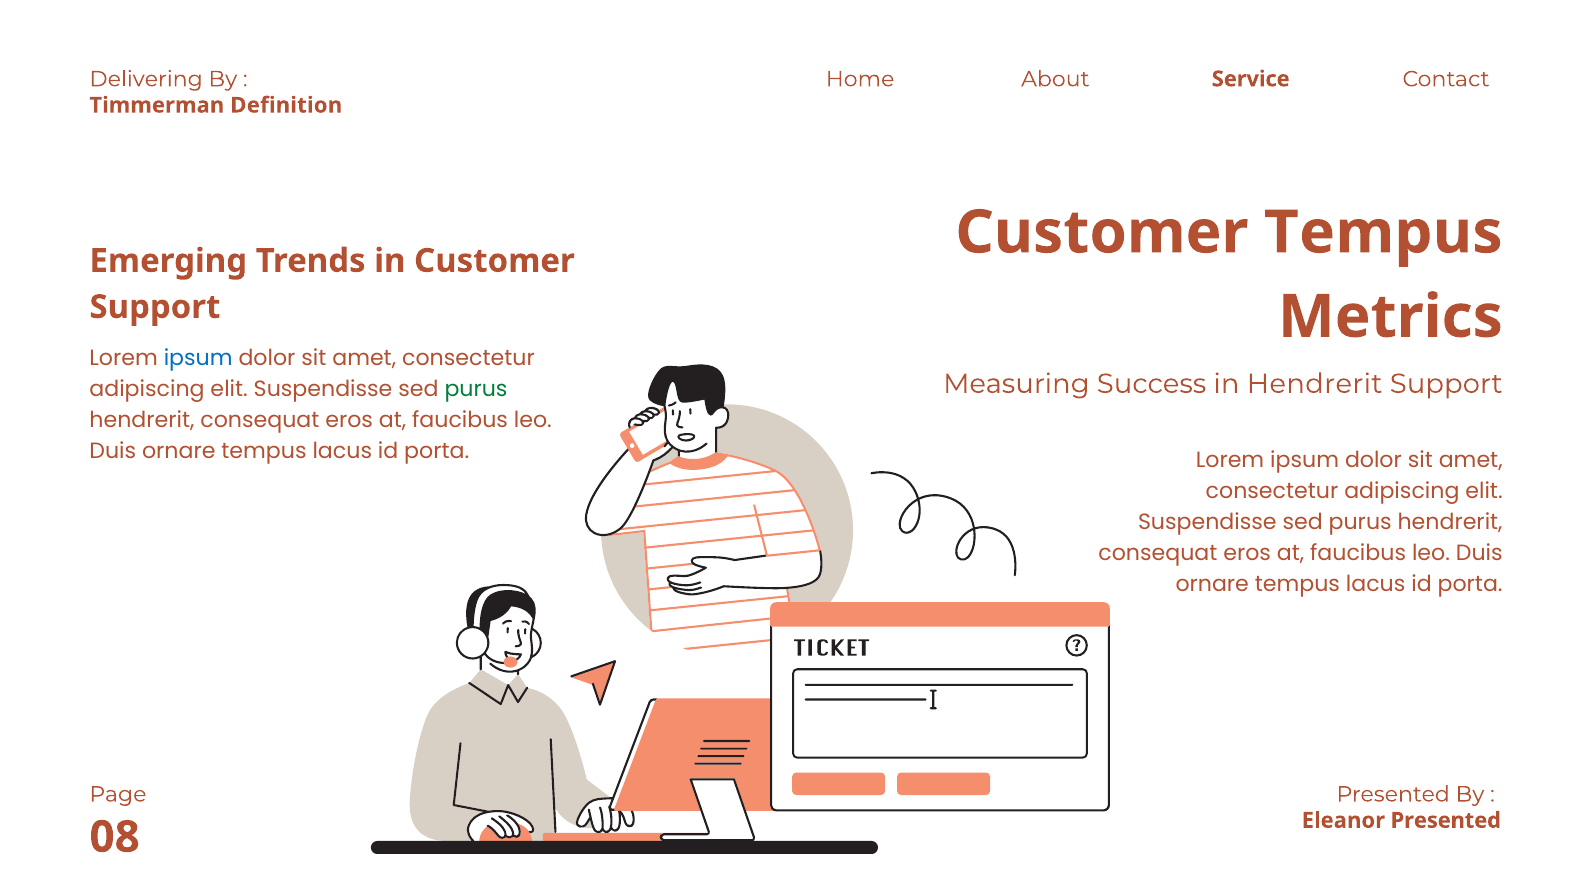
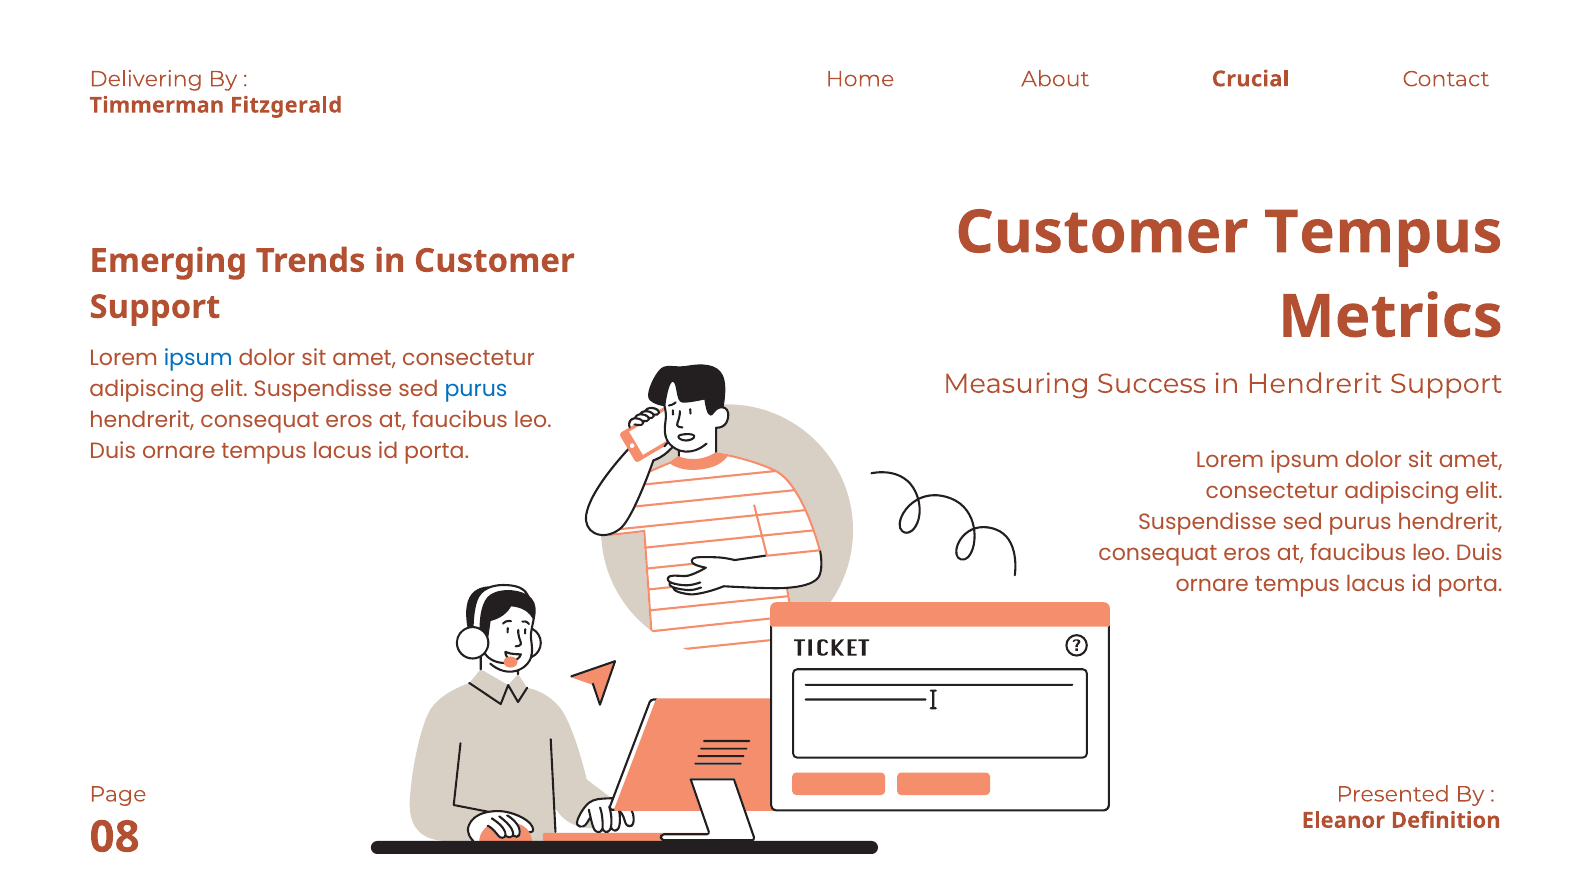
Service: Service -> Crucial (1251, 79)
Definition: Definition -> Fitzgerald (286, 105)
purus colour: green -> blue (476, 390)
Eleanor Presented: Presented -> Definition (1446, 821)
